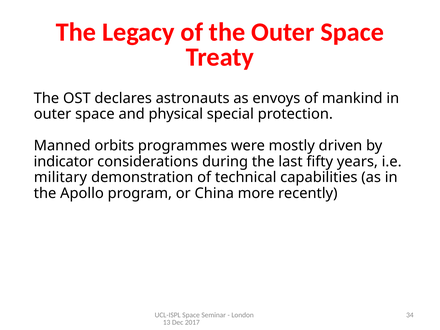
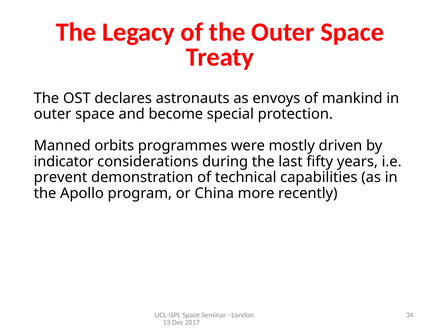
physical: physical -> become (176, 114)
military: military -> prevent (61, 177)
